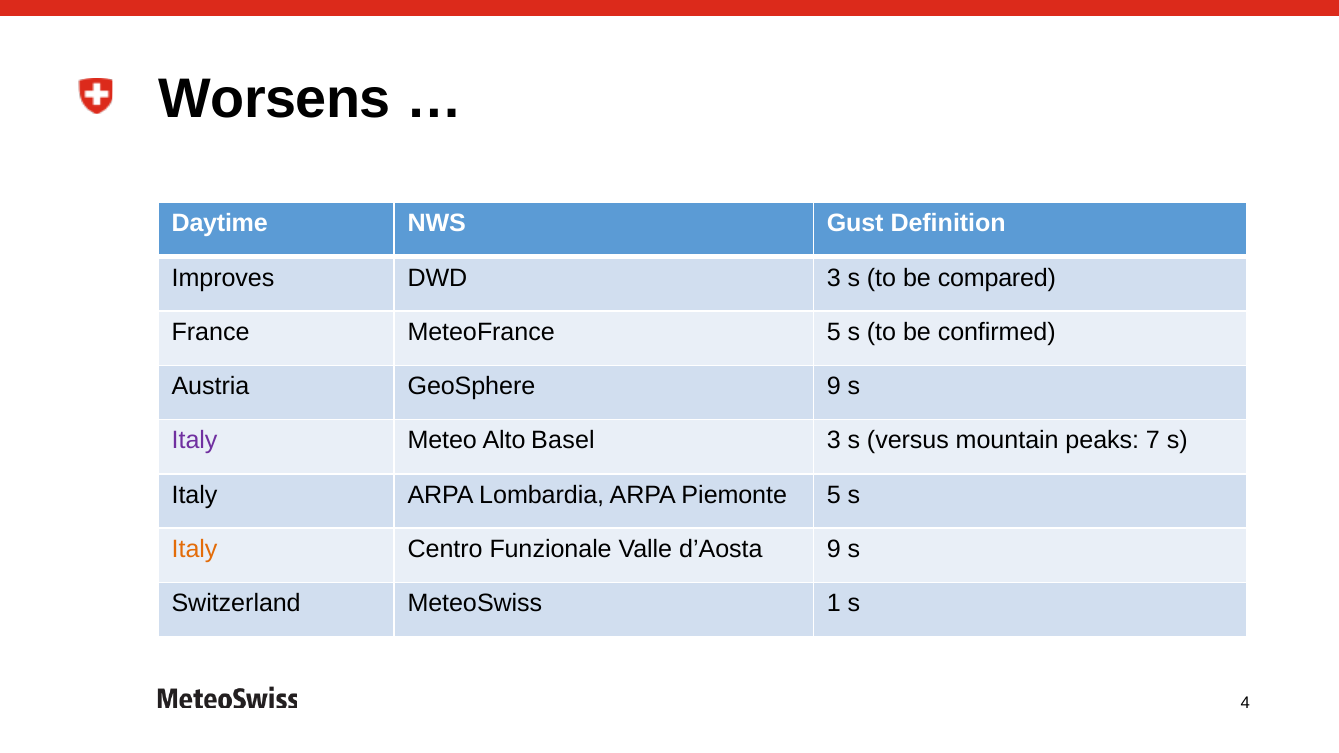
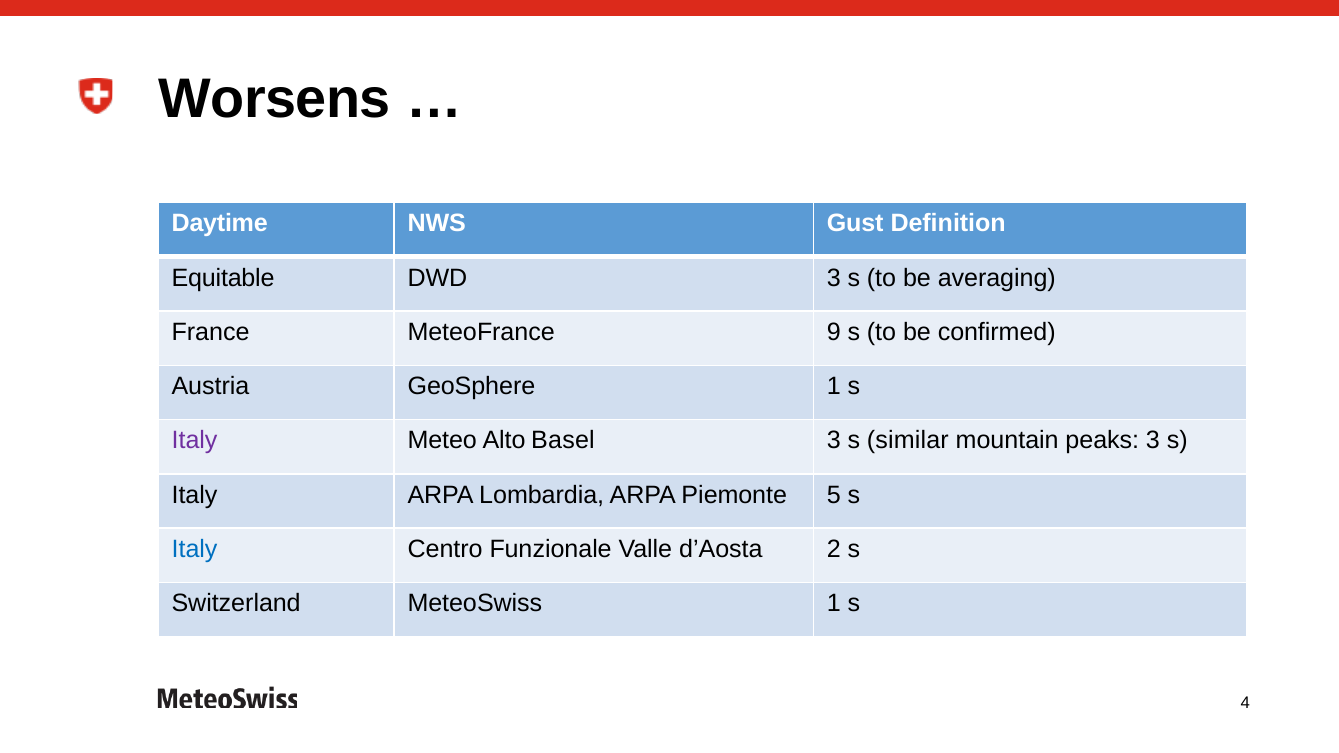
Improves: Improves -> Equitable (223, 278)
compared: compared -> averaging (997, 278)
MeteoFrance 5: 5 -> 9 (834, 332)
GeoSphere 9: 9 -> 1 (834, 387)
versus: versus -> similar (908, 441)
peaks 7: 7 -> 3 (1153, 441)
Italy colour: orange -> blue (195, 549)
d’Aosta 9: 9 -> 2 (834, 549)
